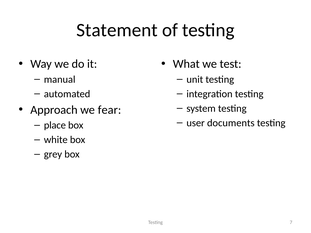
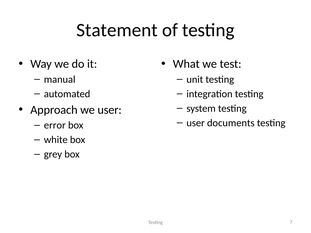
we fear: fear -> user (110, 110)
place: place -> error (55, 125)
